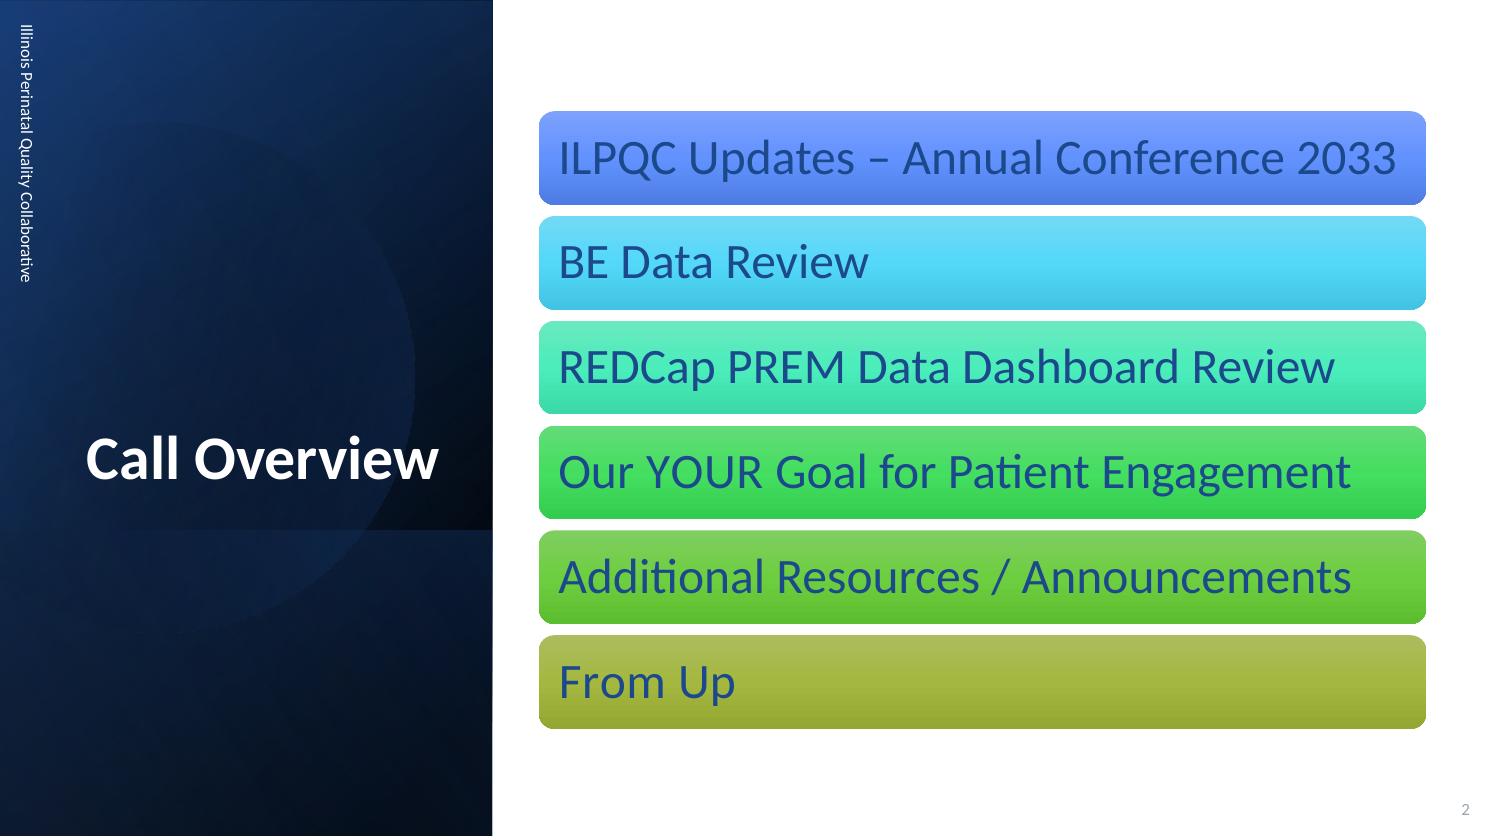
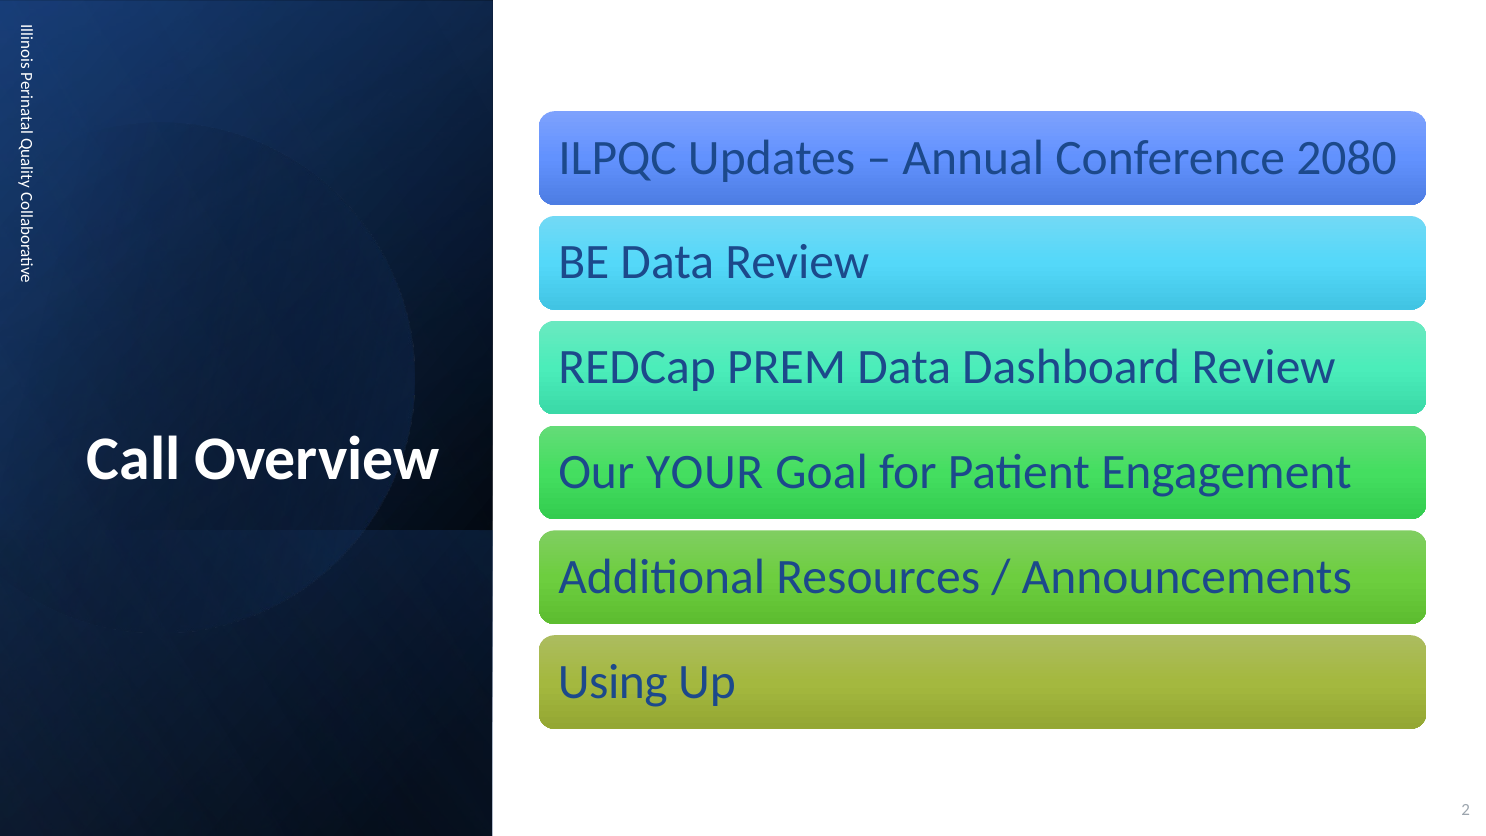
2033: 2033 -> 2080 (1346, 158)
From: From -> Using (613, 682)
